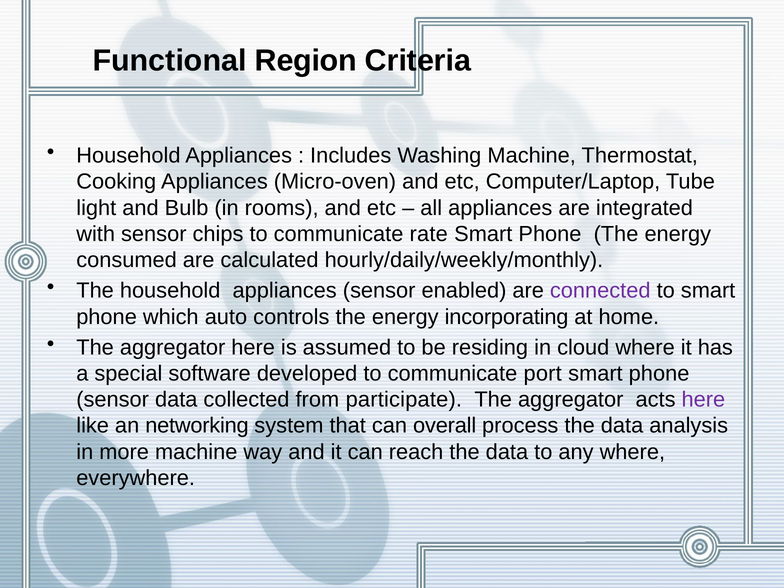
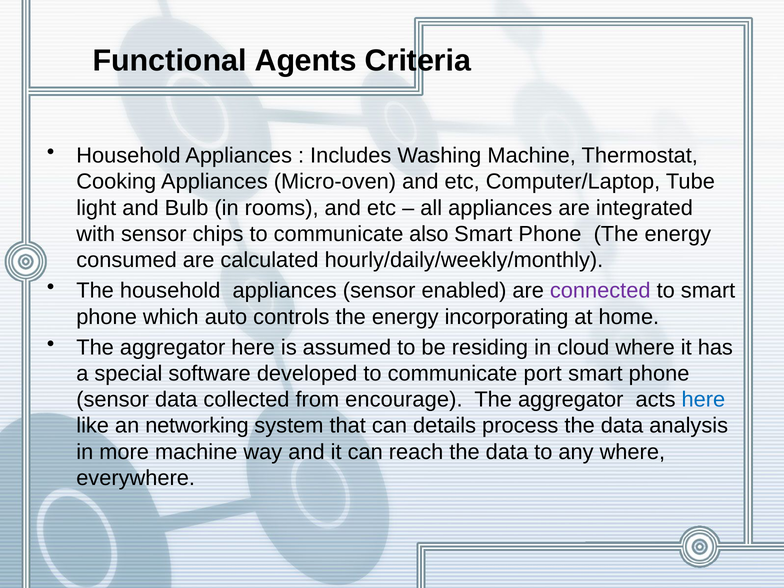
Region: Region -> Agents (306, 61)
rate: rate -> also (429, 234)
participate: participate -> encourage (404, 400)
here colour: purple -> blue (703, 400)
overall: overall -> details (445, 426)
